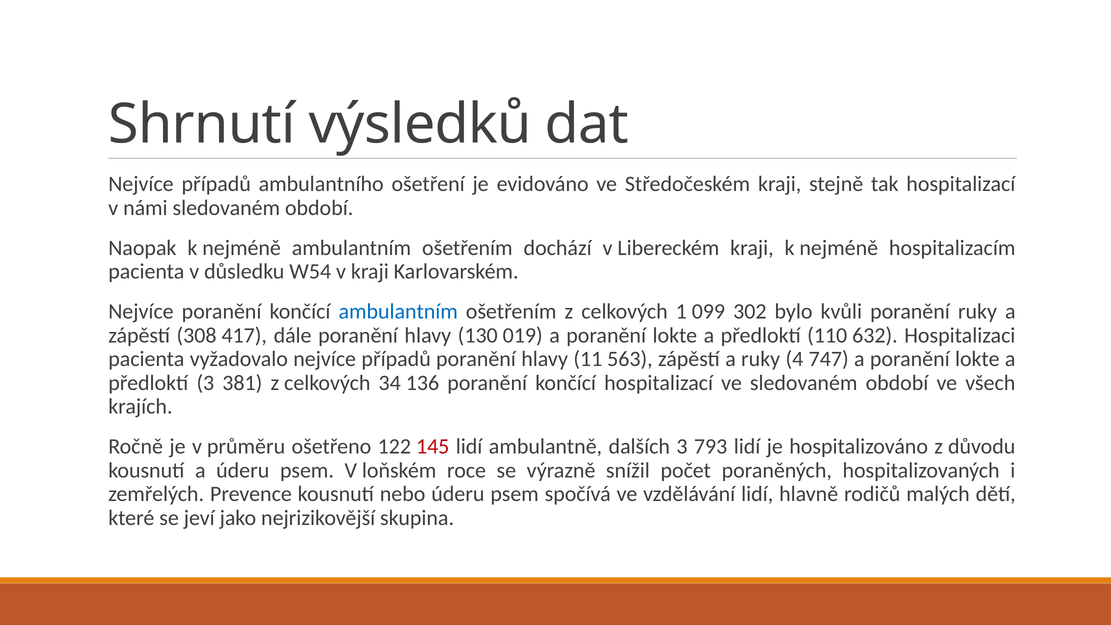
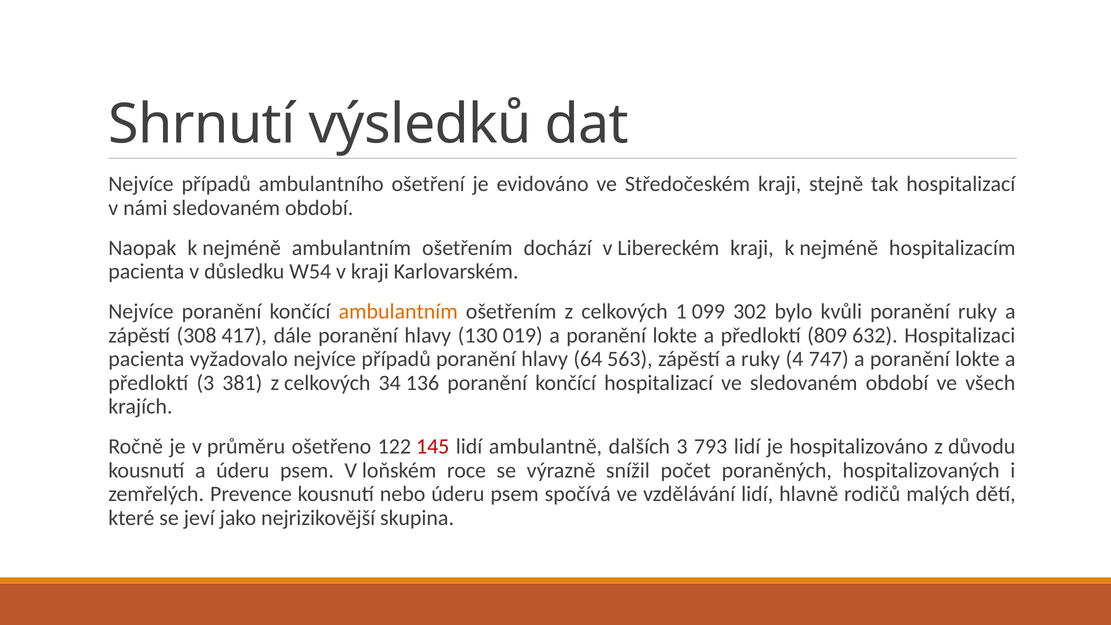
ambulantním colour: blue -> orange (398, 312)
110: 110 -> 809 (827, 335)
11: 11 -> 64 (588, 359)
